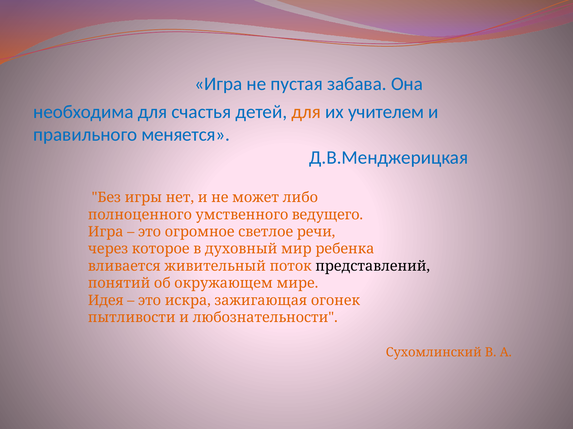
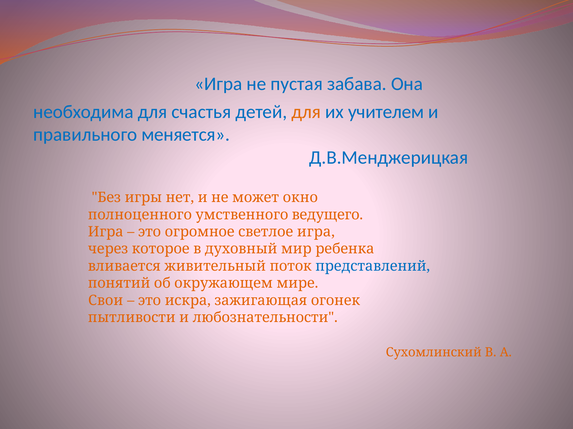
либо: либо -> окно (300, 198)
светлое речи: речи -> игра (316, 232)
представлений colour: black -> blue (373, 267)
Идея: Идея -> Свои (106, 301)
